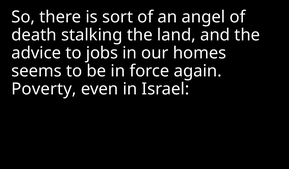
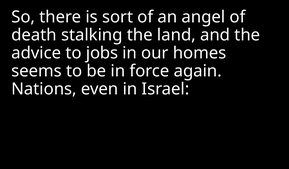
Poverty: Poverty -> Nations (44, 89)
